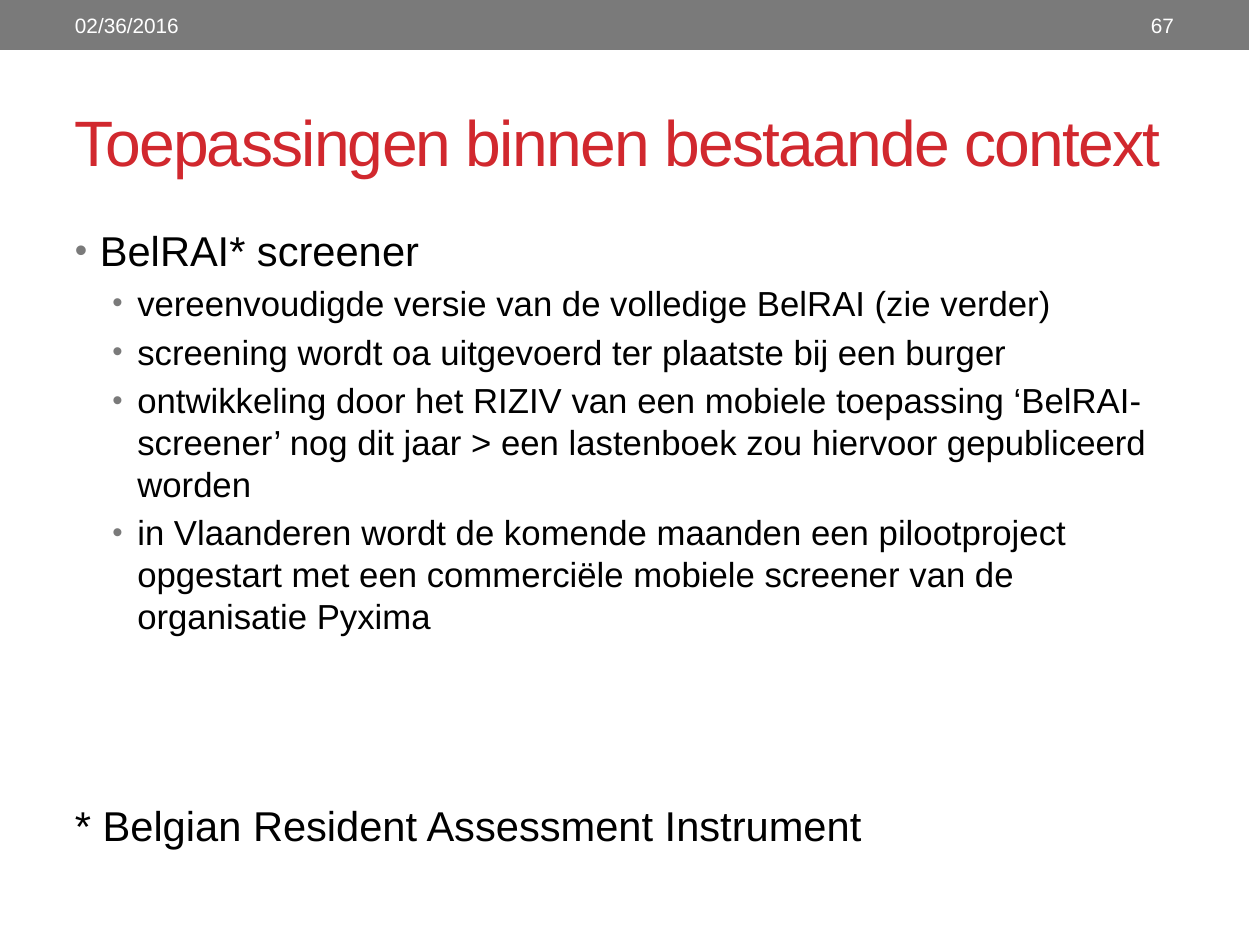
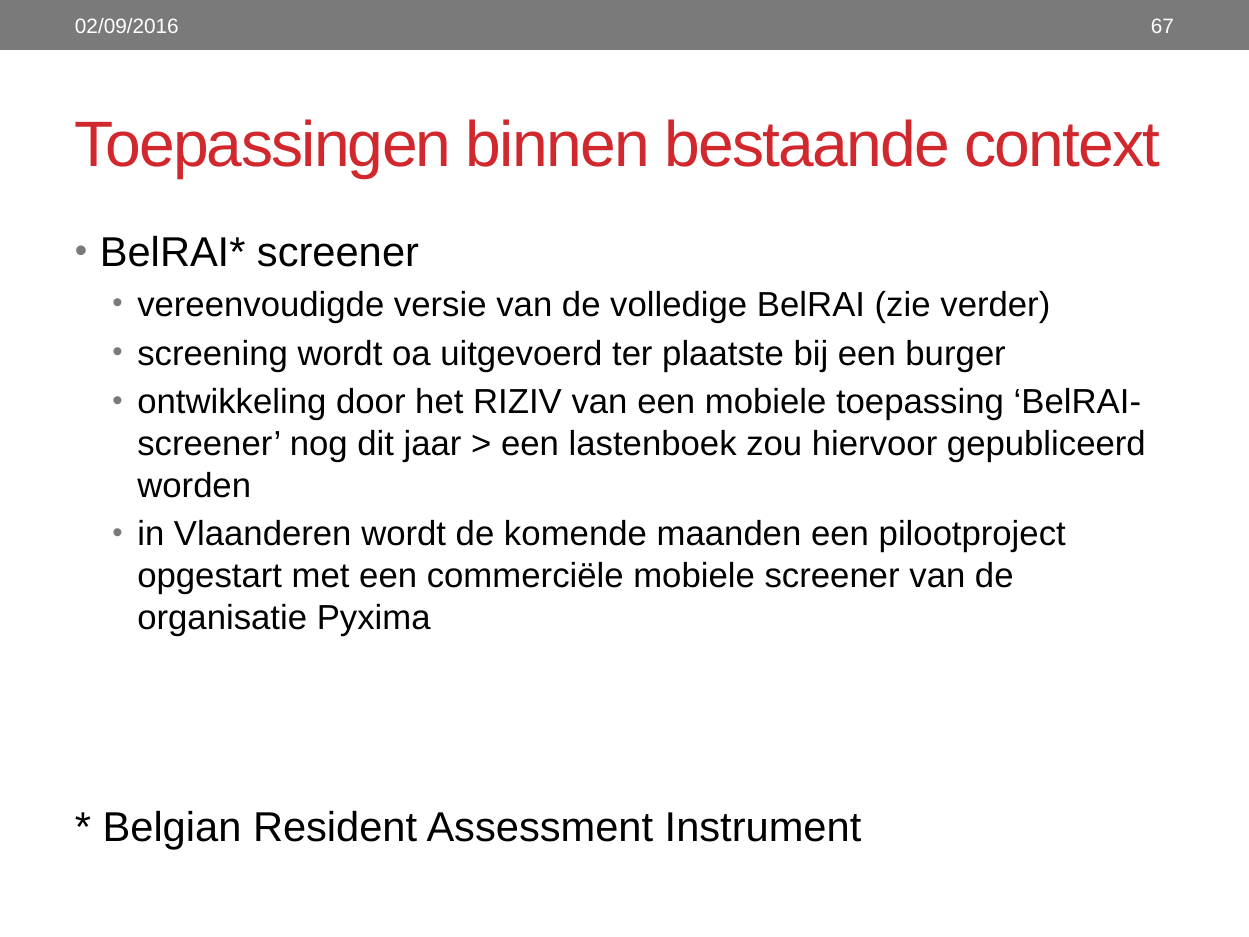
02/36/2016: 02/36/2016 -> 02/09/2016 (127, 26)
